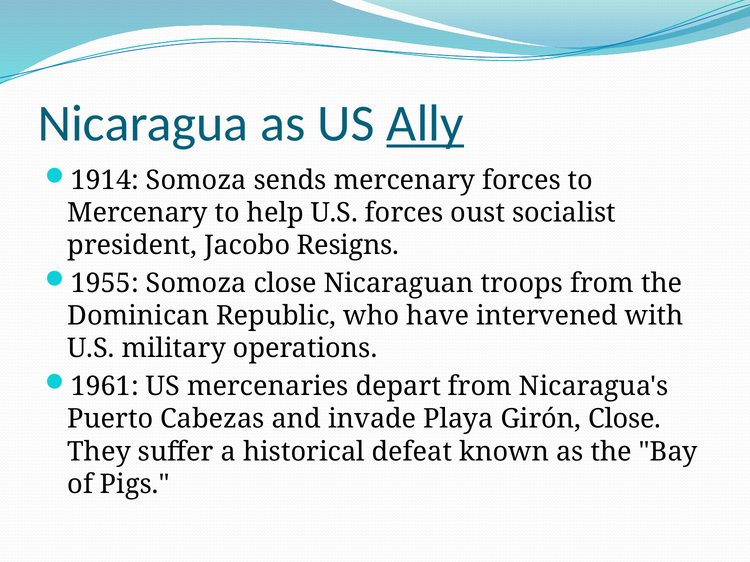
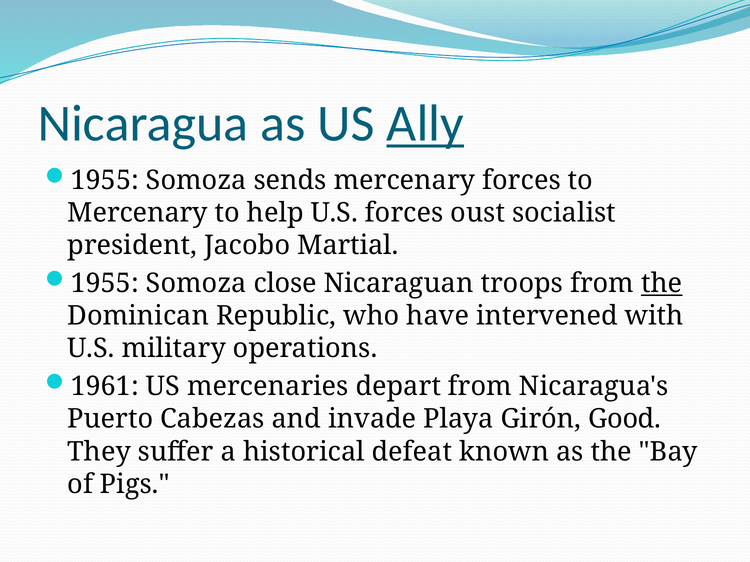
1914: 1914 -> 1955 (105, 181)
Resigns: Resigns -> Martial (348, 246)
the underline: none -> present (662, 284)
Girón Close: Close -> Good (625, 419)
